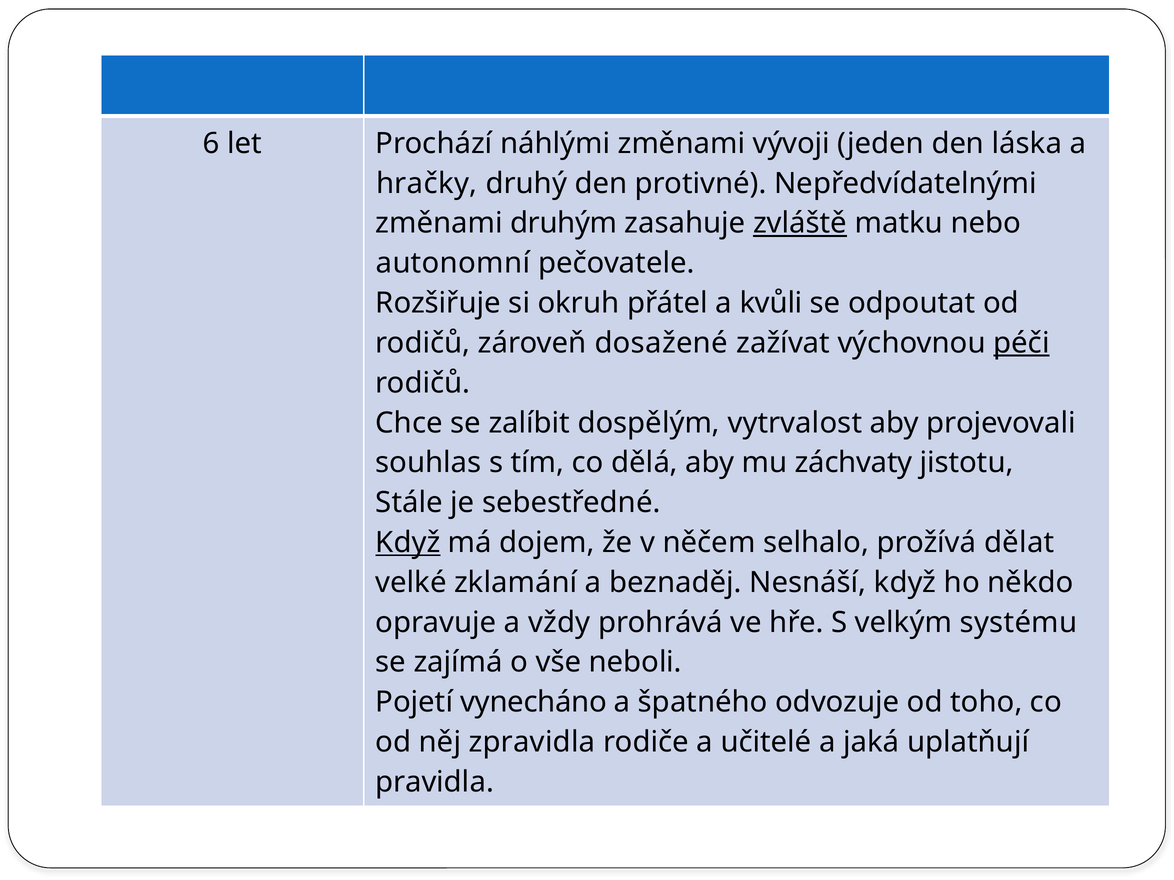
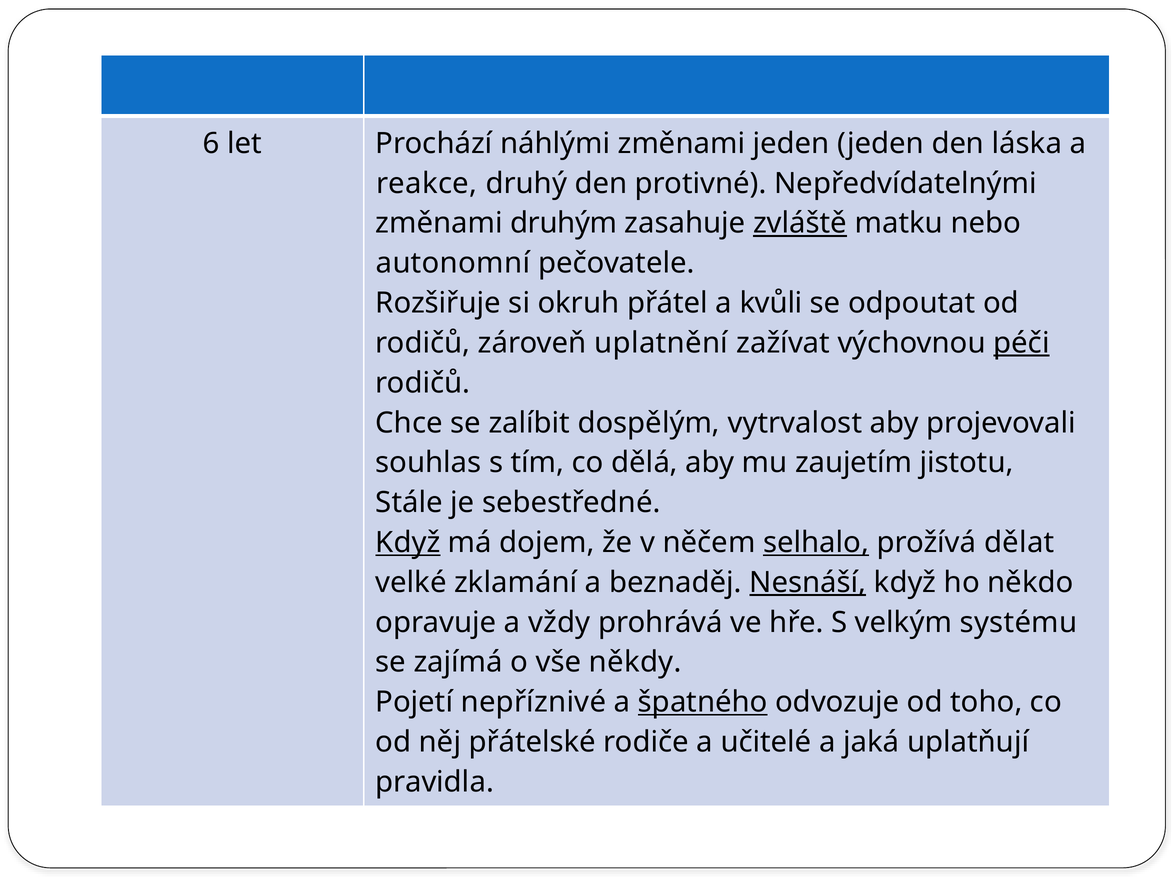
změnami vývoji: vývoji -> jeden (791, 144)
hračky: hračky -> reakce (427, 183)
dosažené: dosažené -> uplatnění (661, 343)
záchvaty: záchvaty -> zaujetím (854, 463)
selhalo underline: none -> present (816, 543)
Nesnáší underline: none -> present (808, 583)
neboli: neboli -> někdy (635, 663)
vynecháno: vynecháno -> nepříznivé (533, 703)
špatného underline: none -> present (703, 703)
zpravidla: zpravidla -> přátelské (532, 743)
